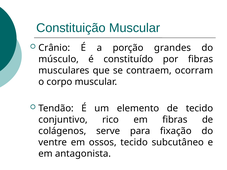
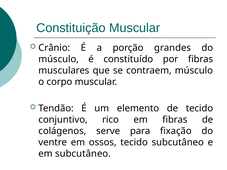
contraem ocorram: ocorram -> músculo (194, 71)
em antagonista: antagonista -> subcutâneo (83, 154)
